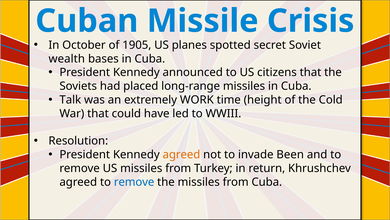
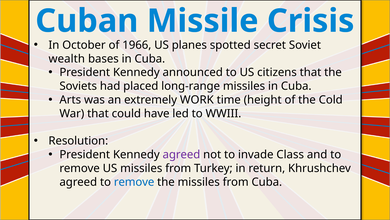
1905: 1905 -> 1966 (137, 45)
Talk: Talk -> Arts (70, 100)
agreed colour: orange -> purple (181, 154)
Been: Been -> Class (290, 154)
